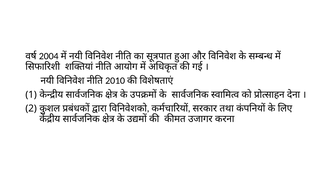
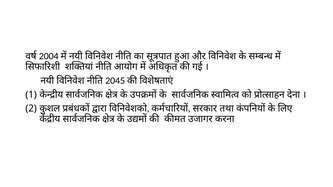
2010: 2010 -> 2045 (115, 81)
